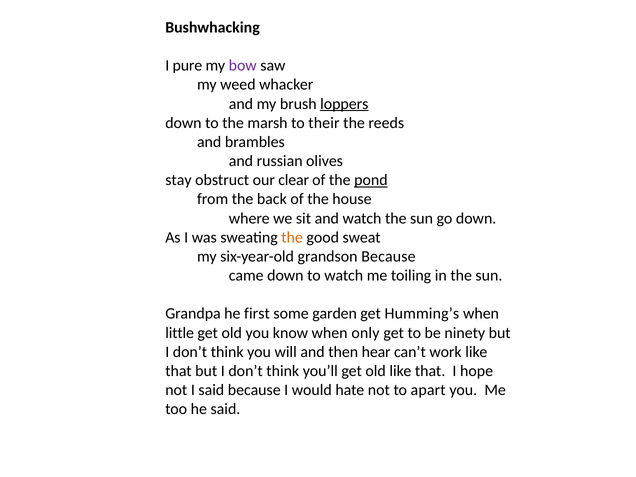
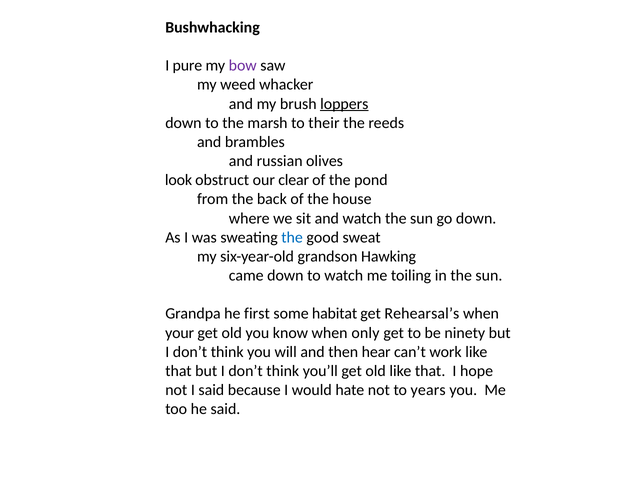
stay: stay -> look (179, 180)
pond underline: present -> none (371, 180)
the colour: orange -> blue (292, 237)
grandson Because: Because -> Hawking (389, 256)
garden: garden -> habitat (335, 314)
Humming’s: Humming’s -> Rehearsal’s (422, 314)
little: little -> your (180, 333)
apart: apart -> years (428, 390)
